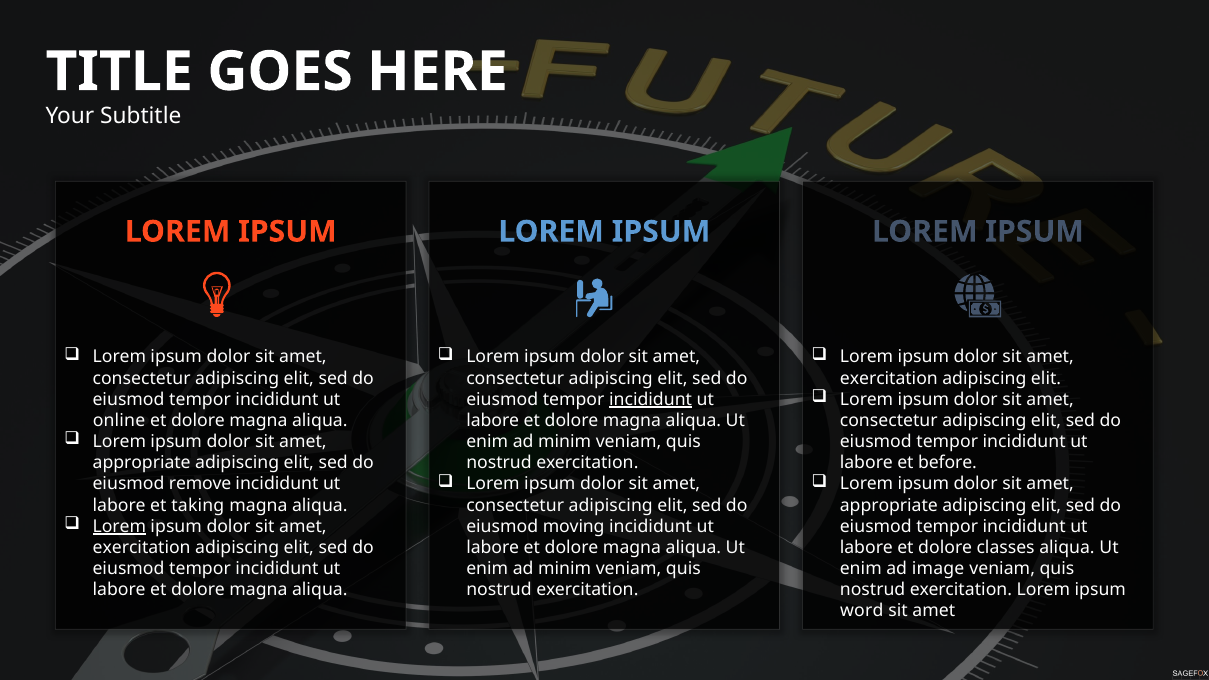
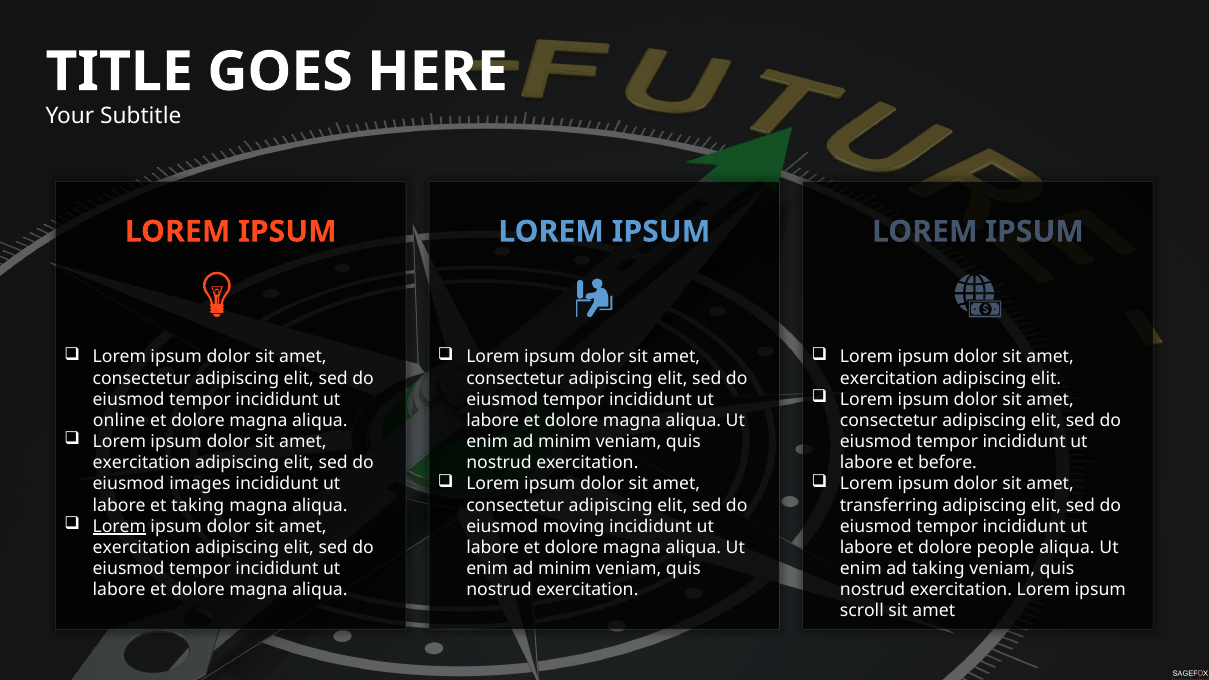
incididunt underline: present -> none (651, 399)
appropriate: appropriate -> exercitation (142, 463)
remove: remove -> images (200, 484)
appropriate: appropriate -> transferring (889, 505)
classes: classes -> people (1005, 548)
ad image: image -> taking (938, 569)
word: word -> scroll (862, 611)
